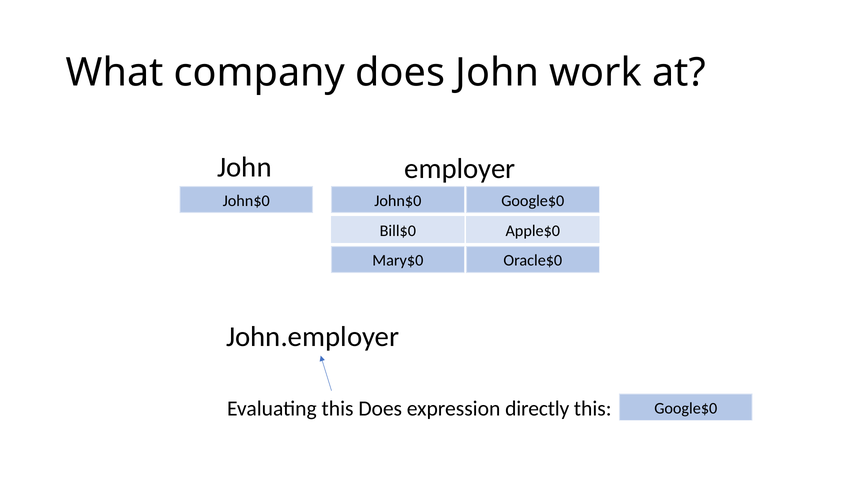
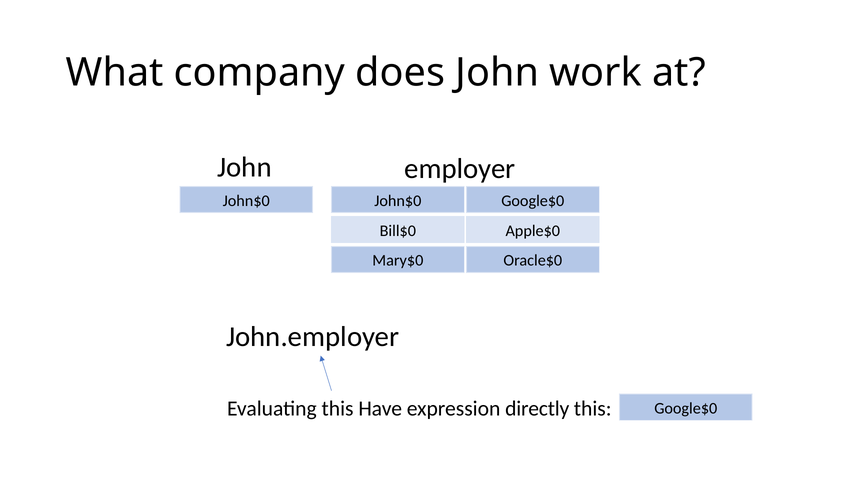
this Does: Does -> Have (380, 408)
